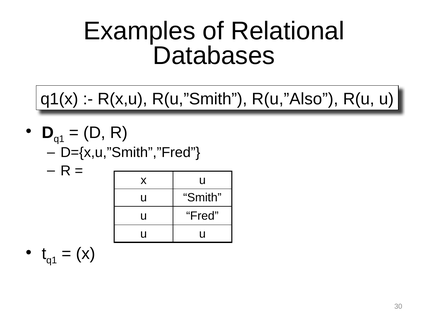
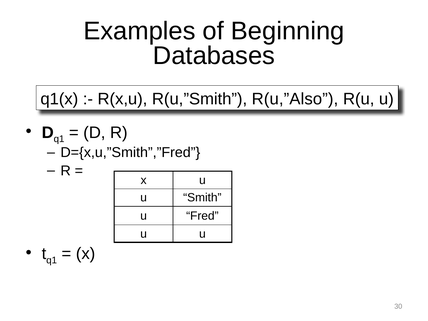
Relational: Relational -> Beginning (288, 31)
